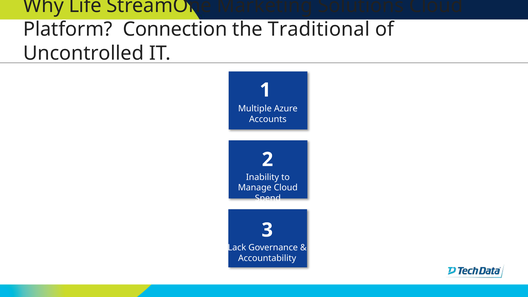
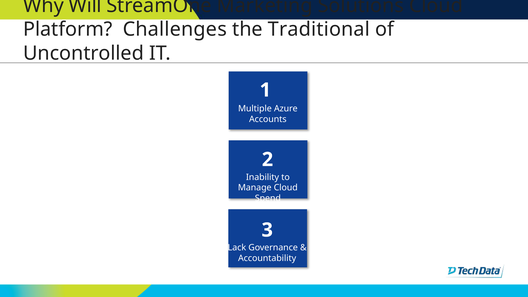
Life: Life -> Will (85, 6)
Connection: Connection -> Challenges (175, 29)
